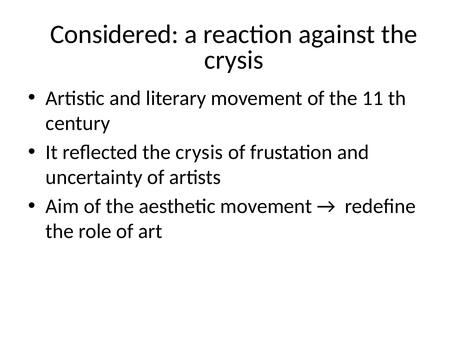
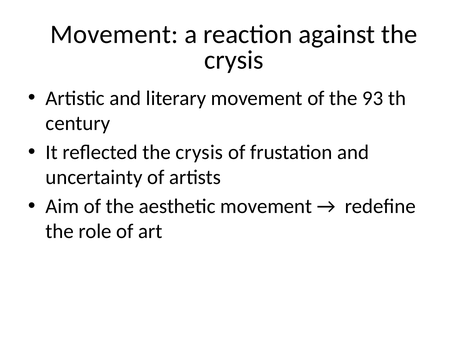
Considered: Considered -> Movement (114, 35)
11: 11 -> 93 (373, 98)
